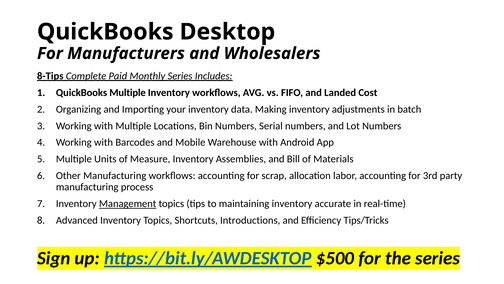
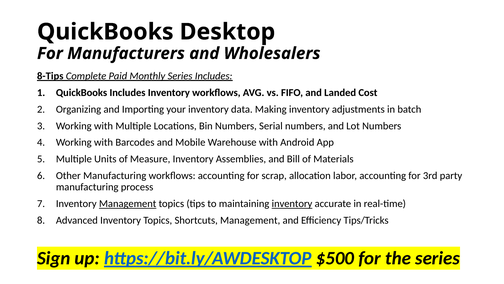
QuickBooks Multiple: Multiple -> Includes (127, 92)
inventory underline: none -> present (292, 203)
Shortcuts Introductions: Introductions -> Management (250, 220)
